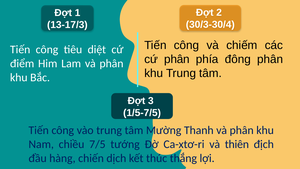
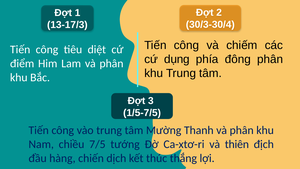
cứ phân: phân -> dụng (177, 59)
